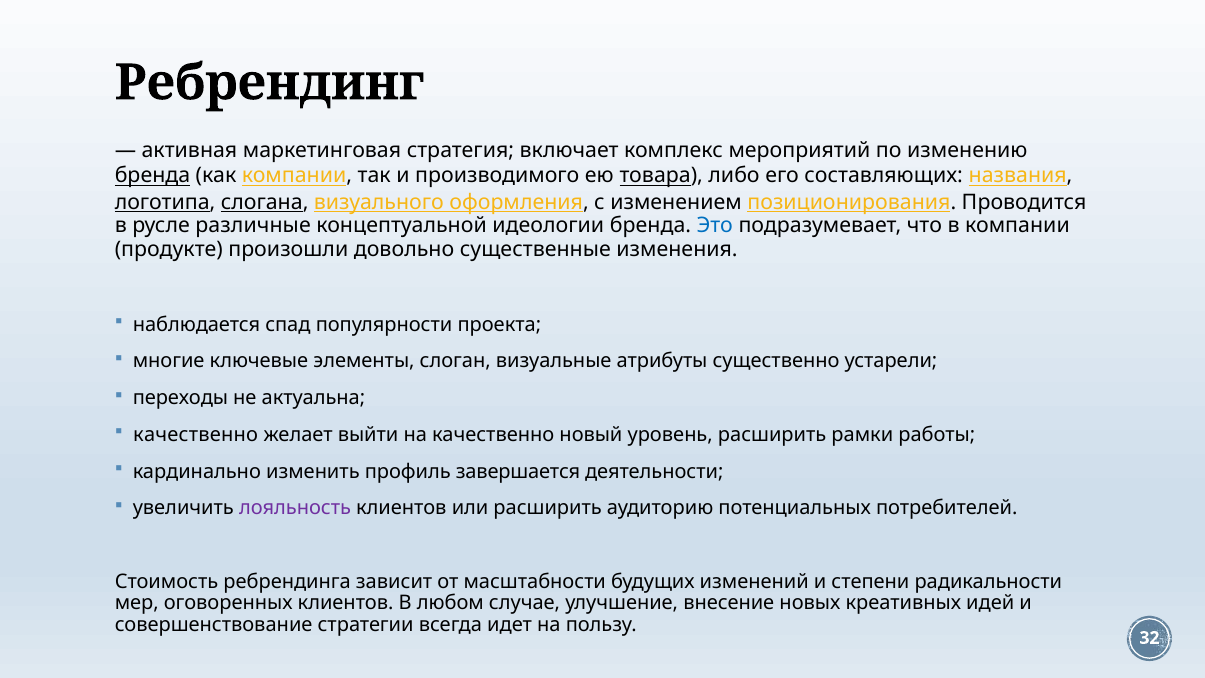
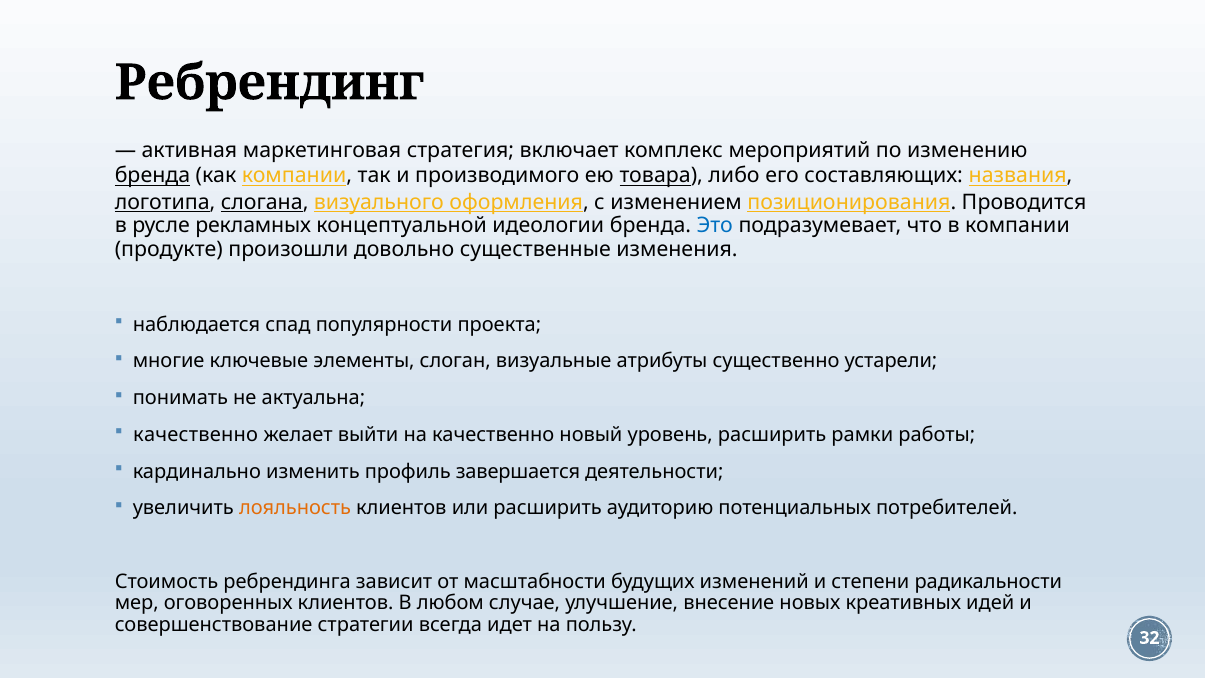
различные: различные -> рекламных (253, 226)
переходы: переходы -> понимать (180, 398)
лояльность colour: purple -> orange (295, 508)
